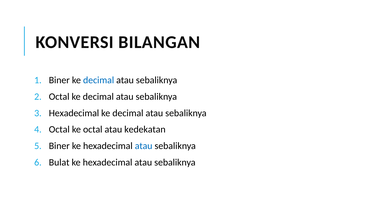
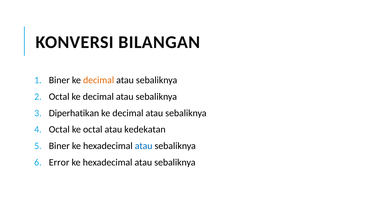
decimal colour: blue -> orange (99, 80)
Hexadecimal: Hexadecimal -> Diperhatikan (74, 113)
Bulat: Bulat -> Error (59, 162)
